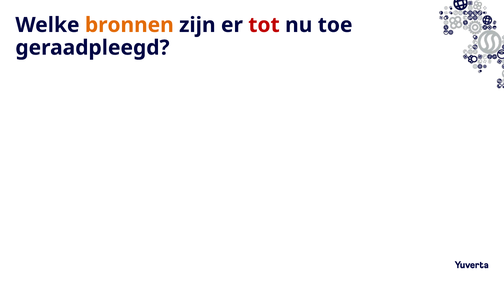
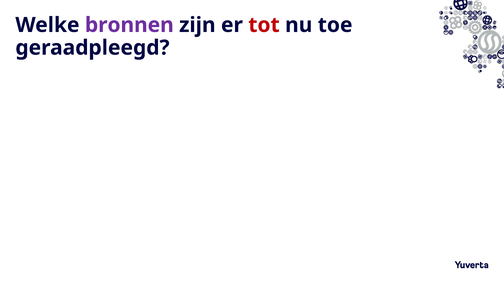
bronnen colour: orange -> purple (129, 25)
